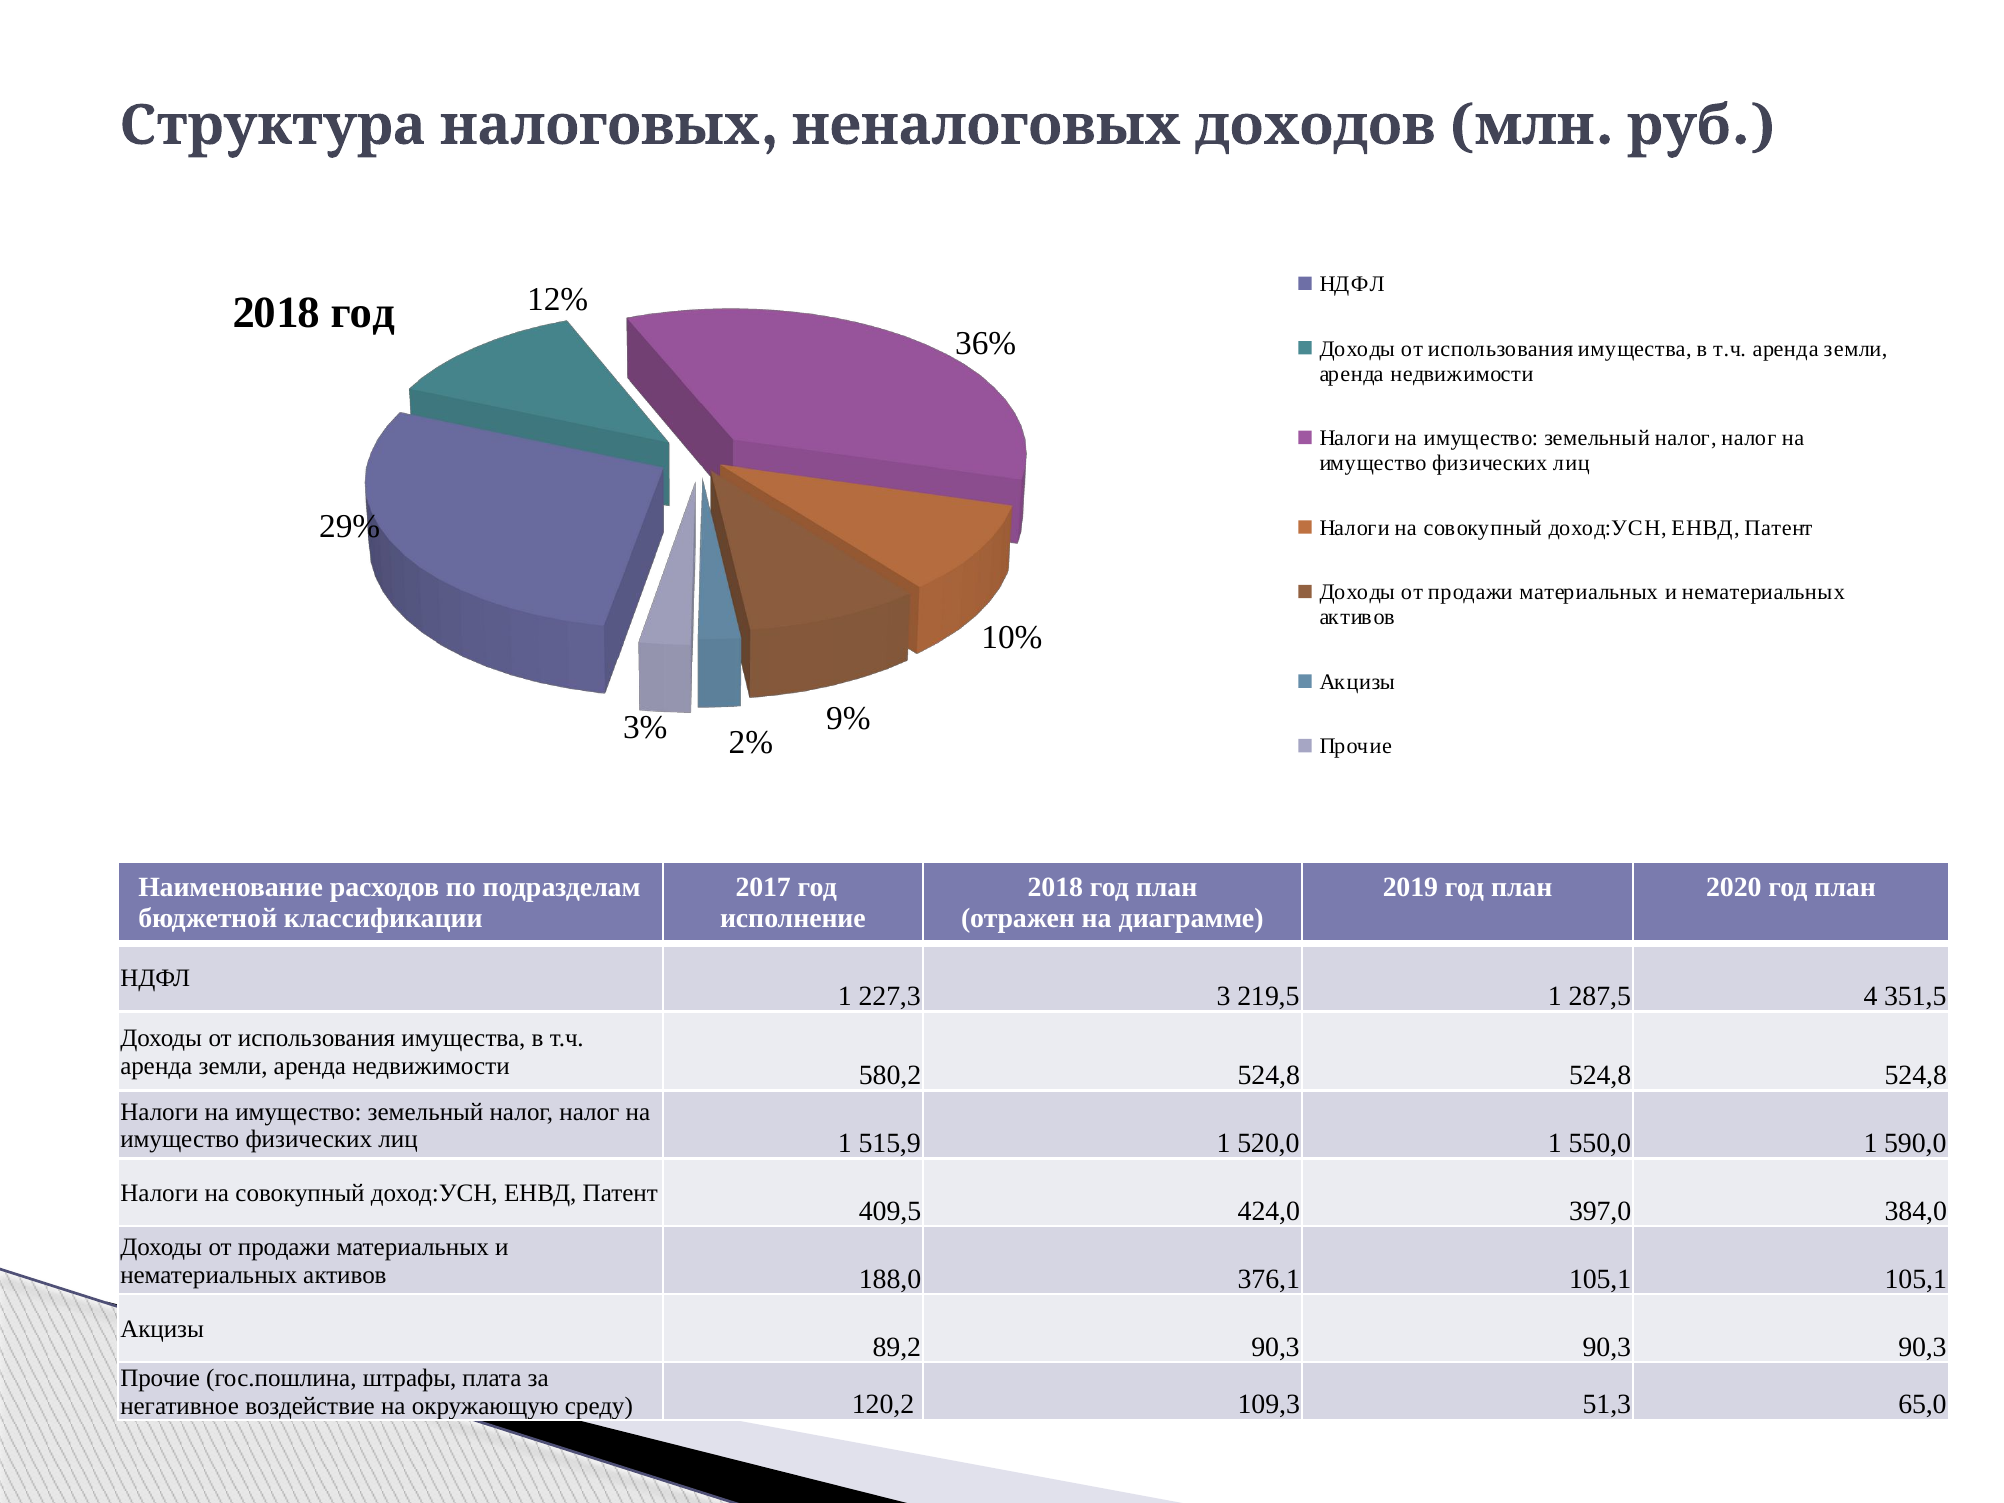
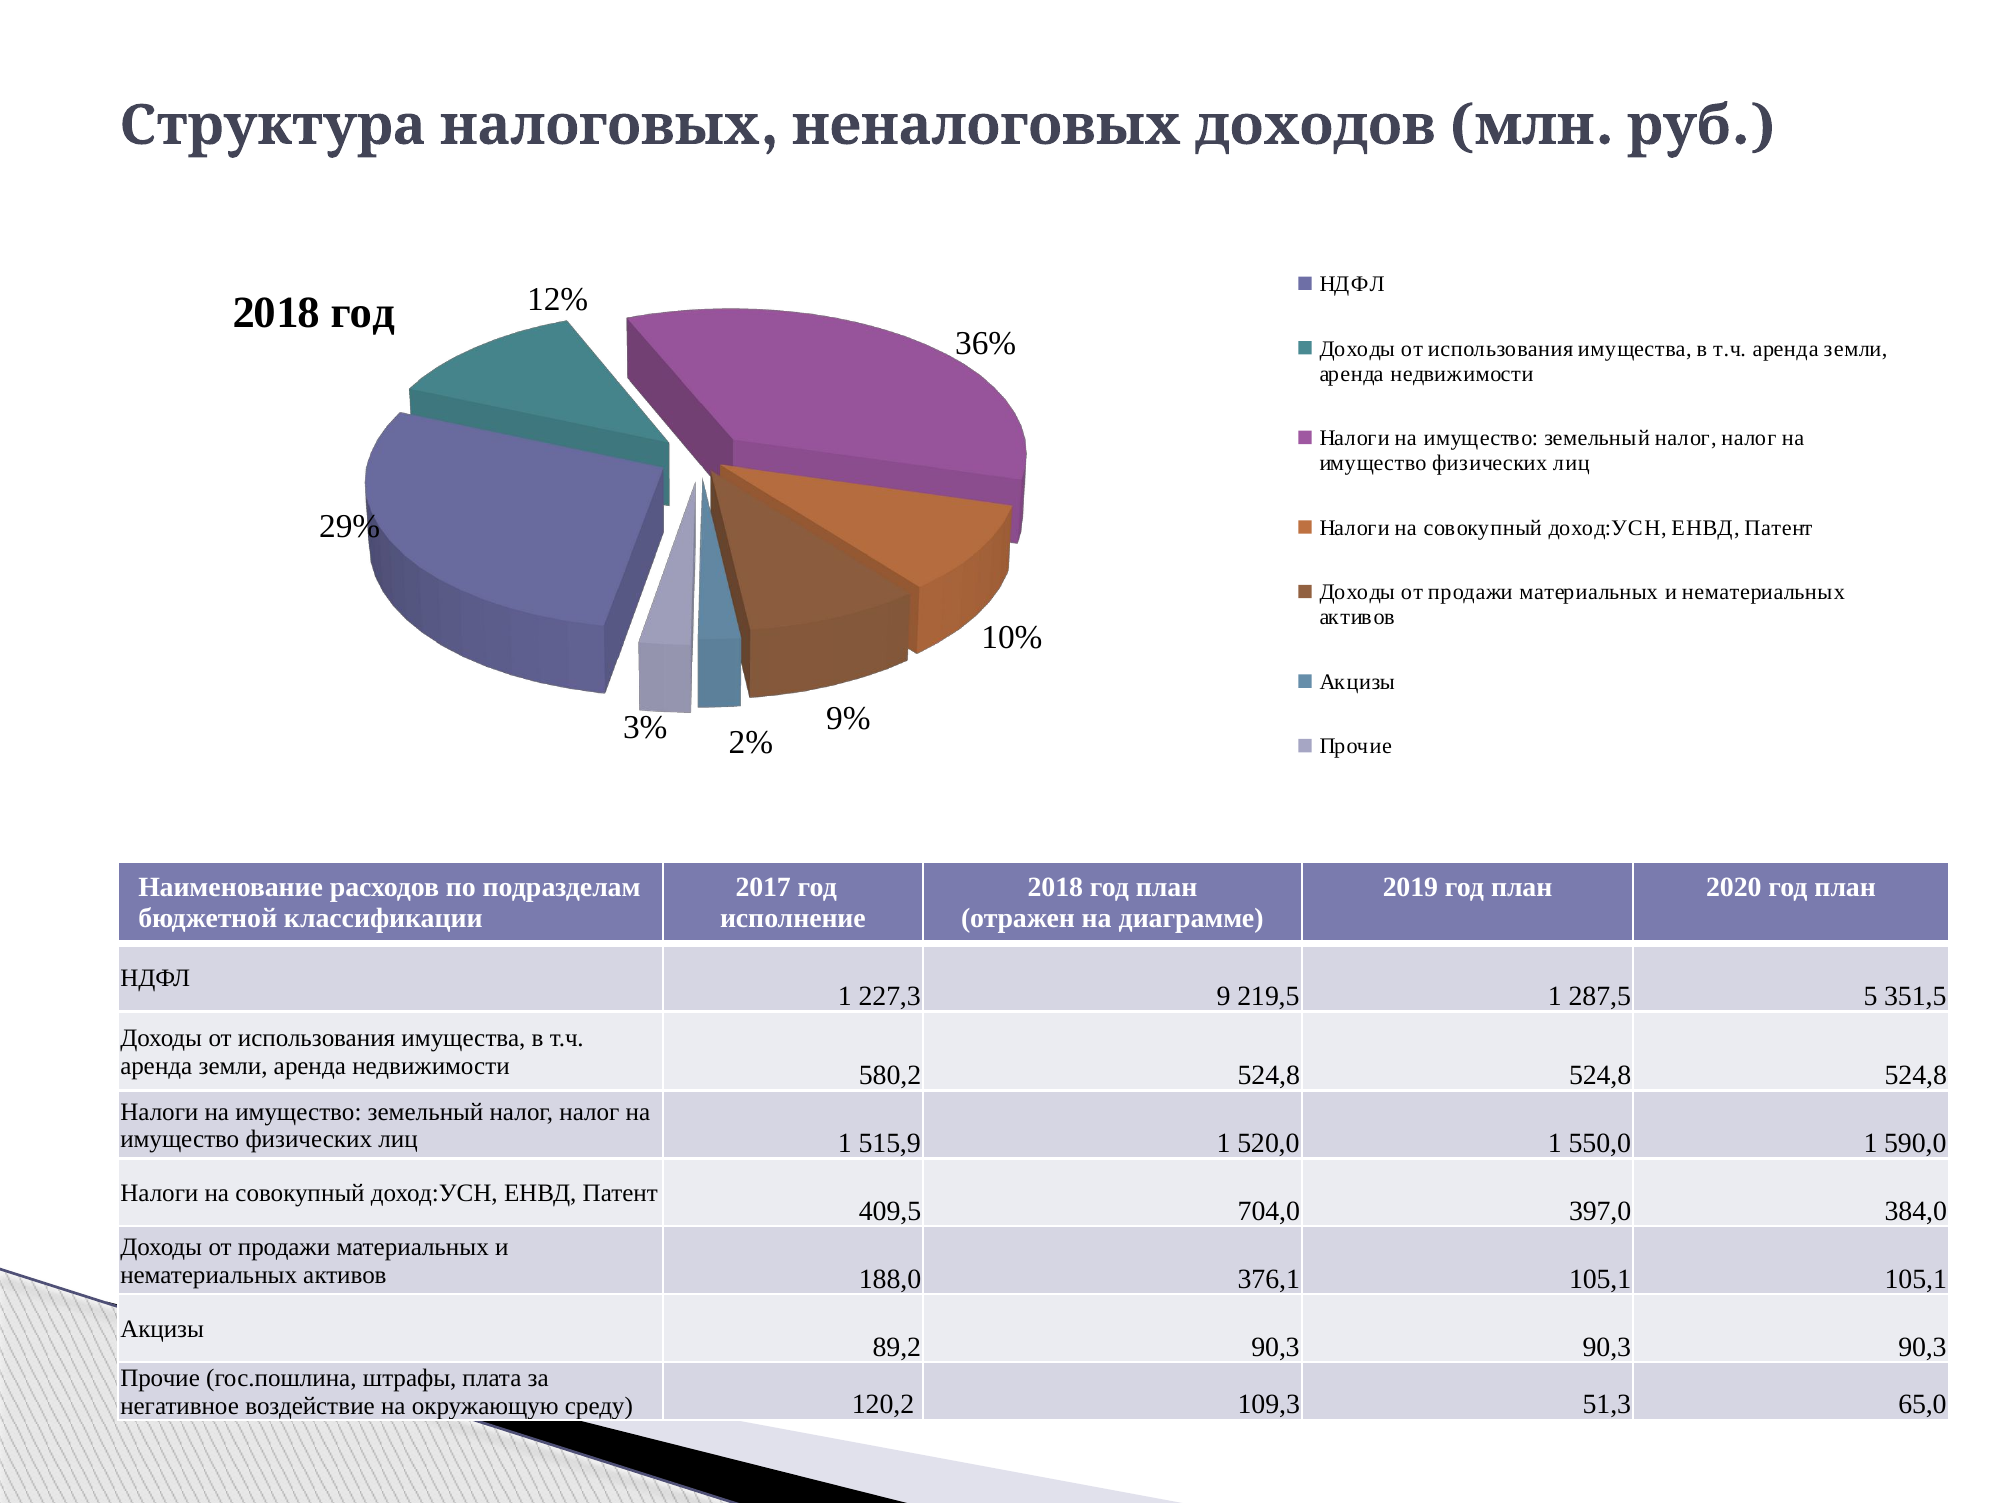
3: 3 -> 9 (1224, 996)
4: 4 -> 5 (1871, 996)
424,0: 424,0 -> 704,0 (1269, 1211)
